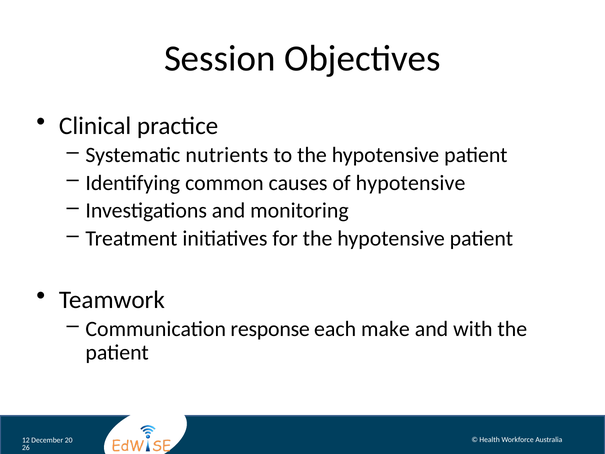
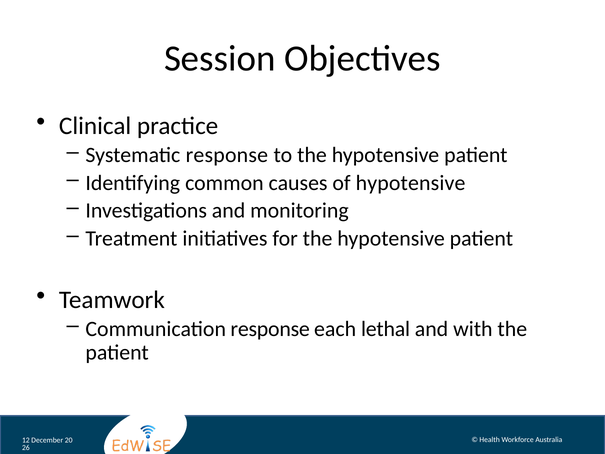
Systematic nutrients: nutrients -> response (227, 155)
make: make -> lethal (386, 329)
